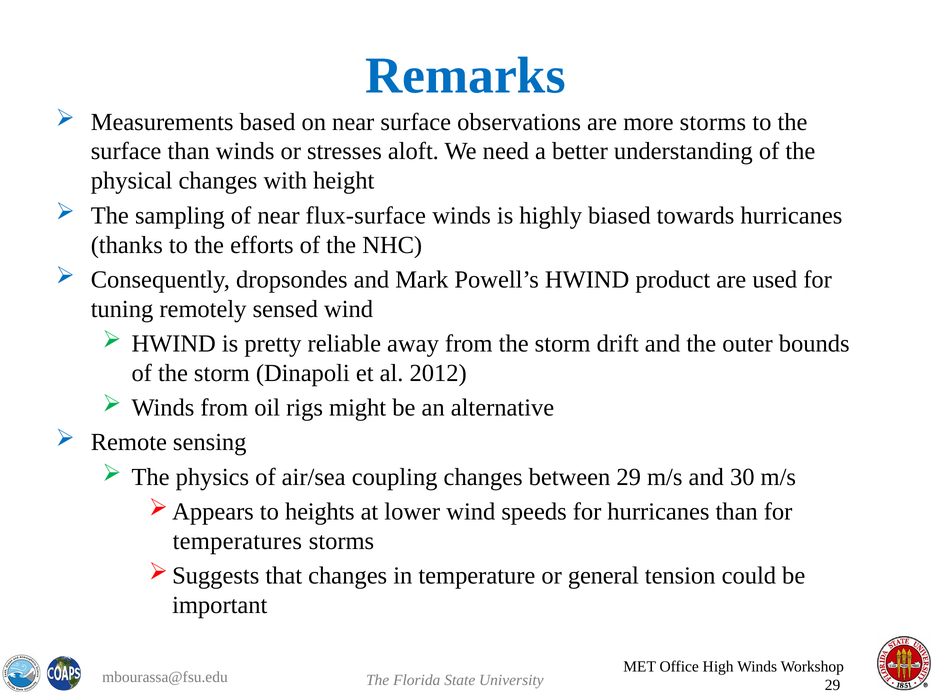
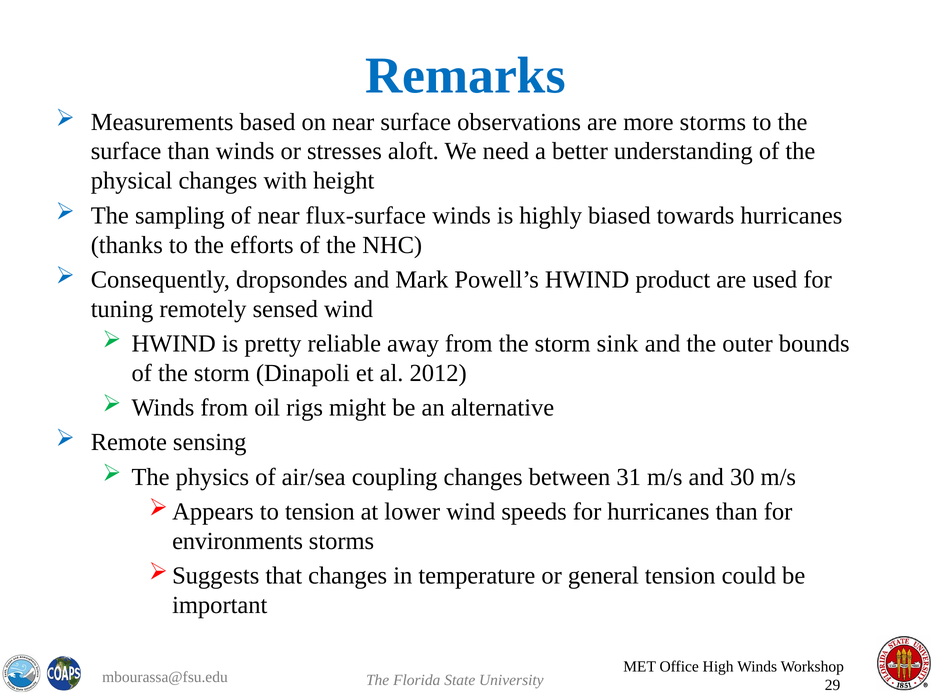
drift: drift -> sink (618, 344)
between 29: 29 -> 31 (629, 477)
to heights: heights -> tension (320, 512)
temperatures: temperatures -> environments (238, 541)
